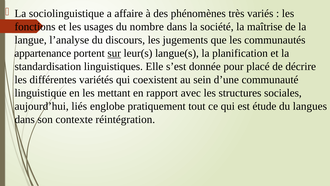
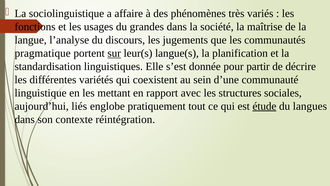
nombre: nombre -> grandes (147, 27)
appartenance: appartenance -> pragmatique (43, 53)
placé: placé -> partir (258, 66)
étude underline: none -> present (264, 106)
